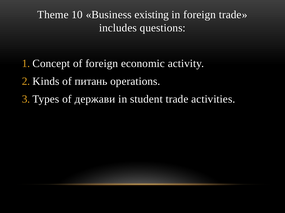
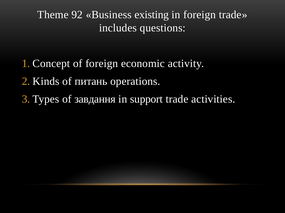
10: 10 -> 92 (77, 15)
держави: держави -> завдання (95, 99)
student: student -> support (146, 99)
